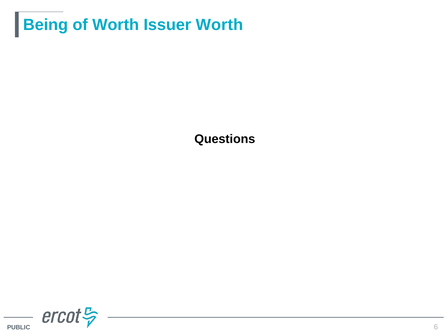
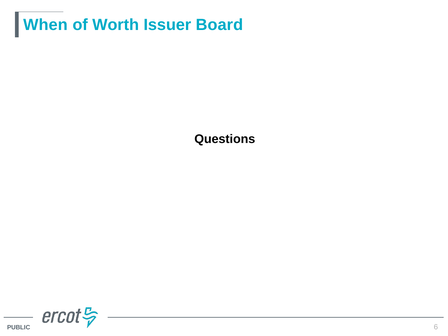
Being: Being -> When (45, 25)
Issuer Worth: Worth -> Board (219, 25)
